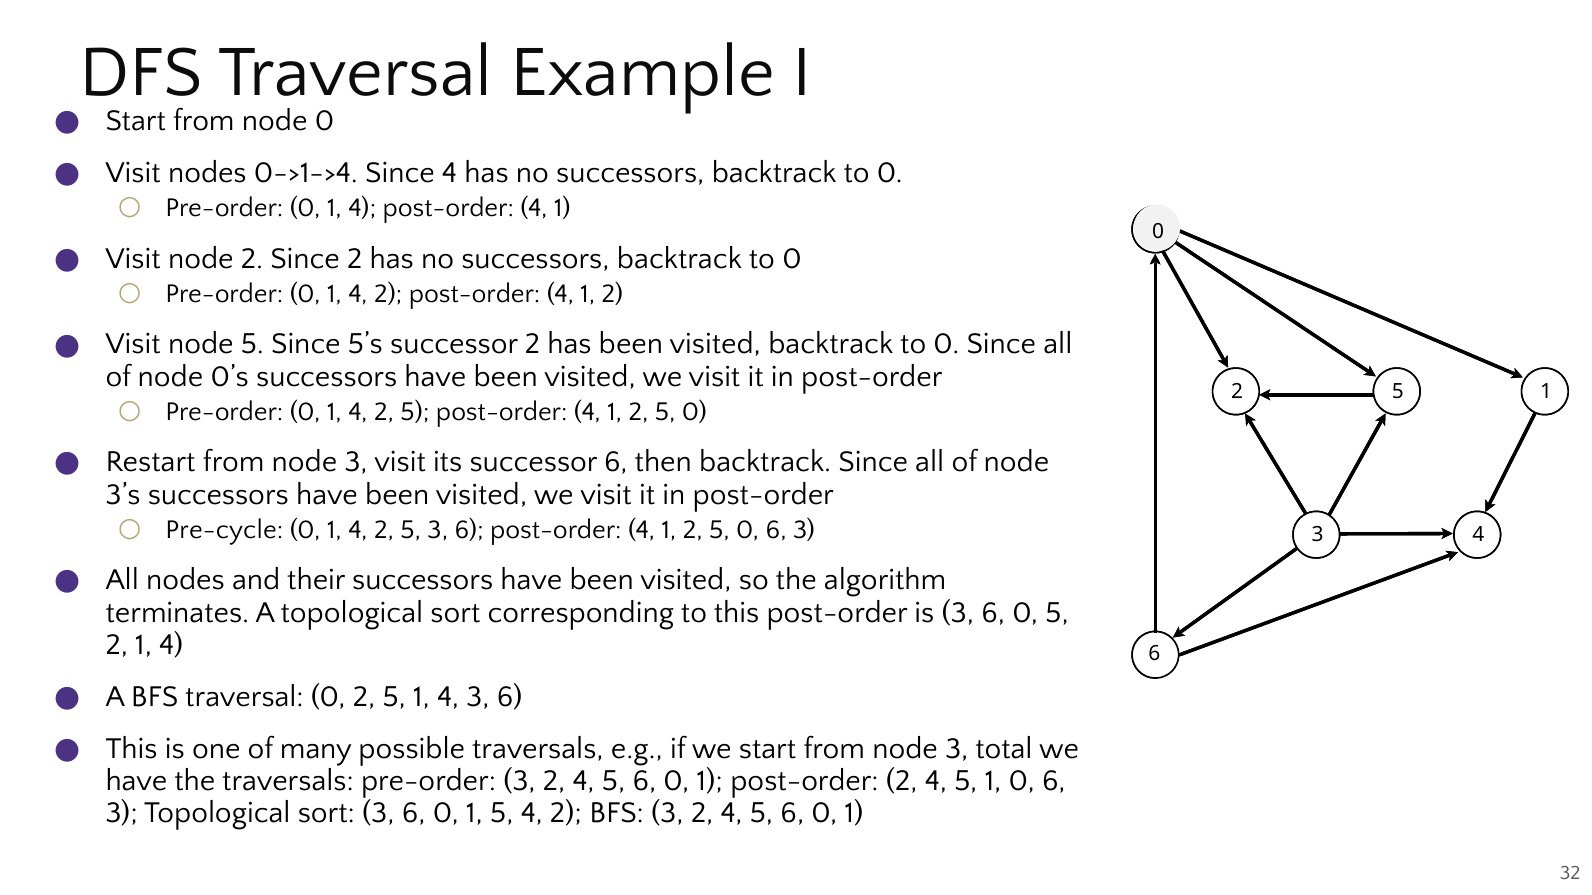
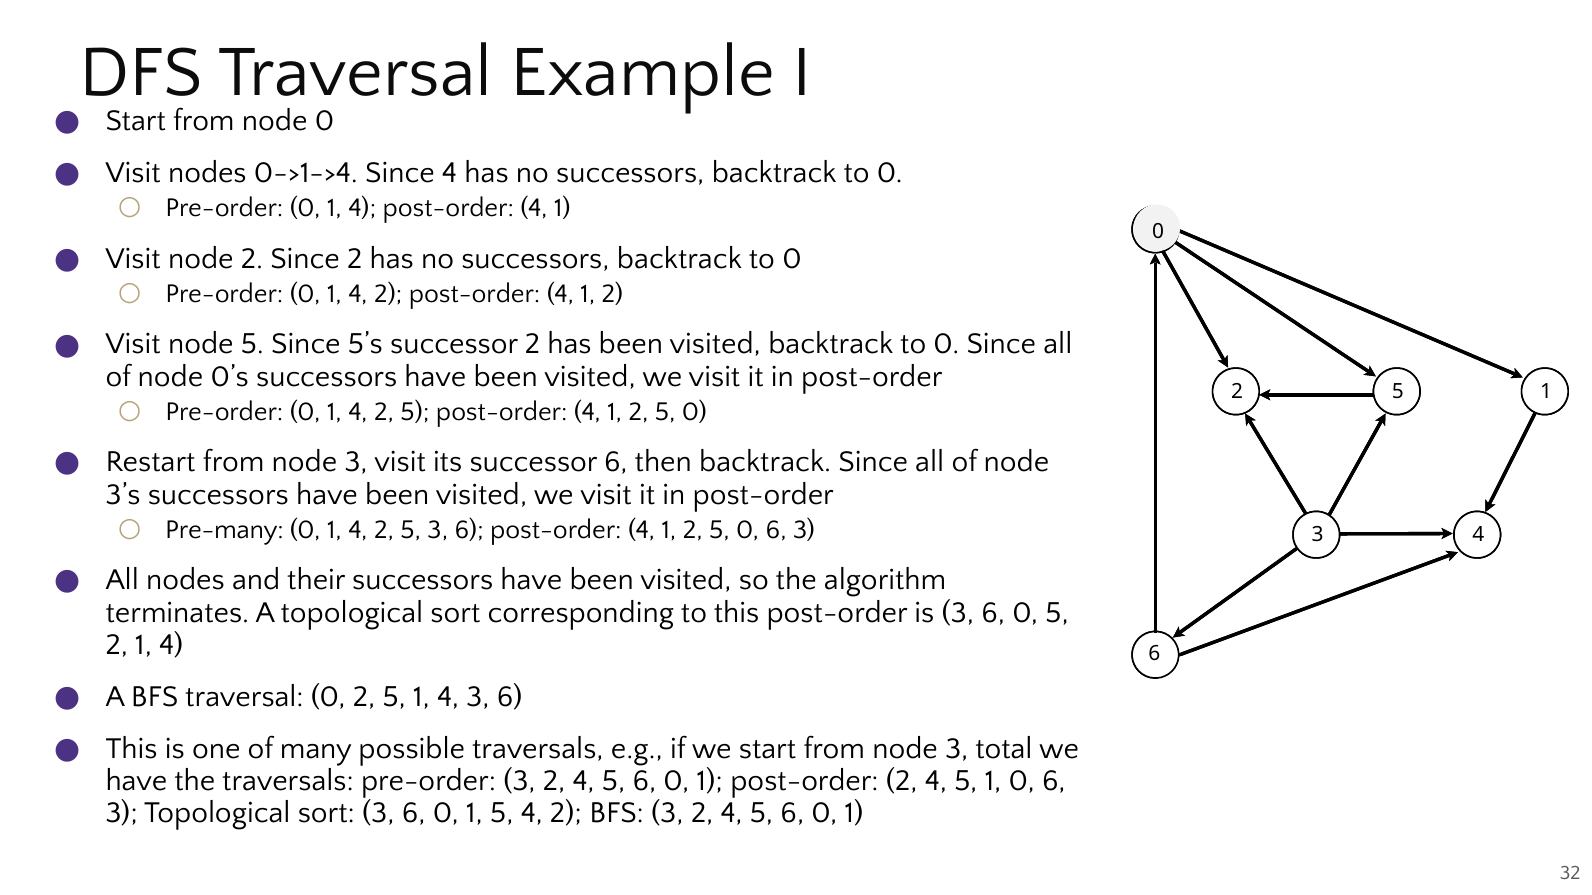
Pre-cycle: Pre-cycle -> Pre-many (224, 530)
